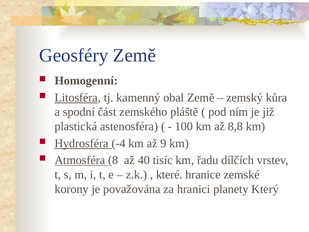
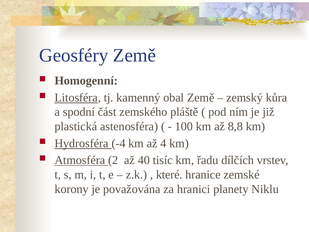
9: 9 -> 4 (163, 143)
8: 8 -> 2 (113, 160)
Který: Který -> Niklu (265, 189)
